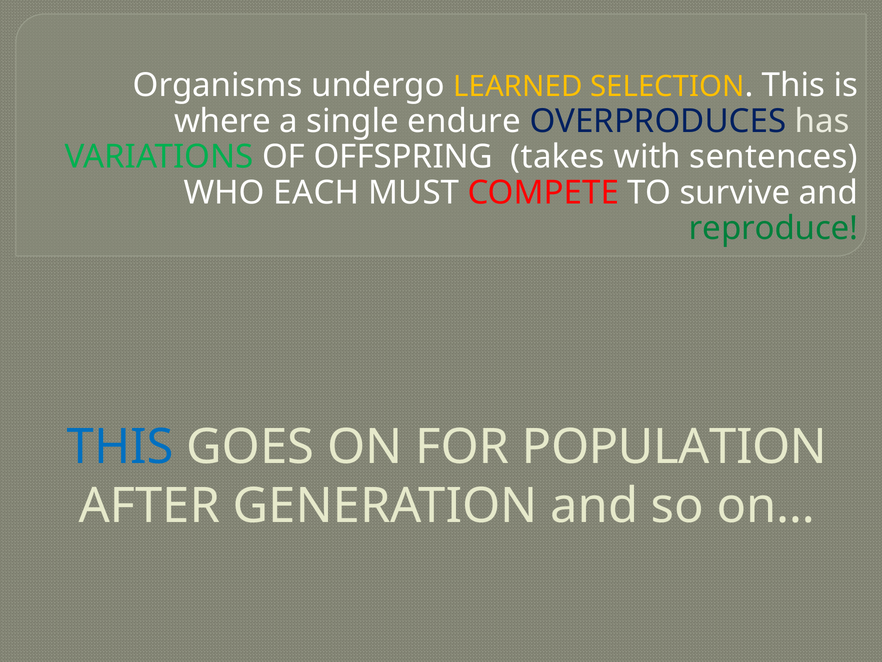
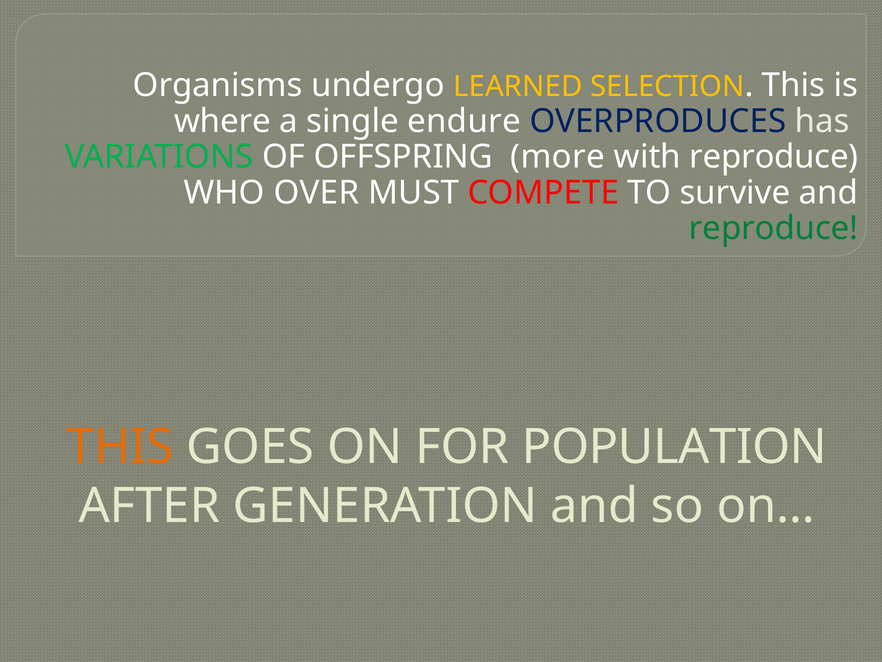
takes: takes -> more (558, 157)
with sentences: sentences -> reproduce (774, 157)
EACH: EACH -> OVER (316, 193)
THIS colour: blue -> orange (120, 447)
